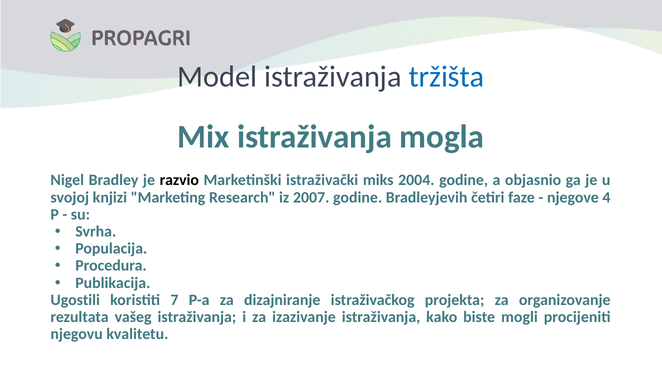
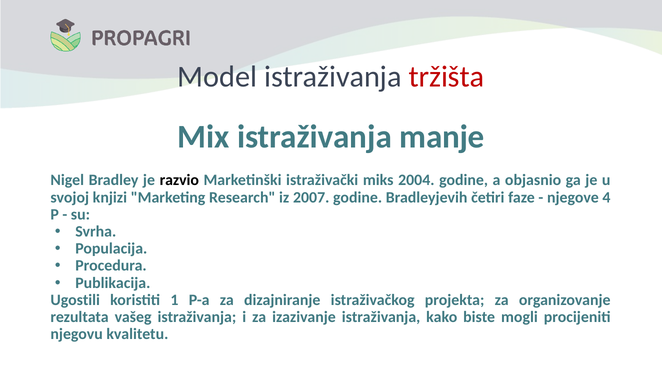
tržišta colour: blue -> red (446, 77)
mogla: mogla -> manje (442, 137)
7: 7 -> 1 (174, 300)
